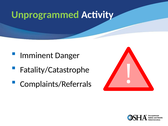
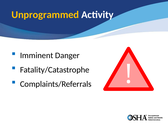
Unprogrammed colour: light green -> yellow (45, 15)
